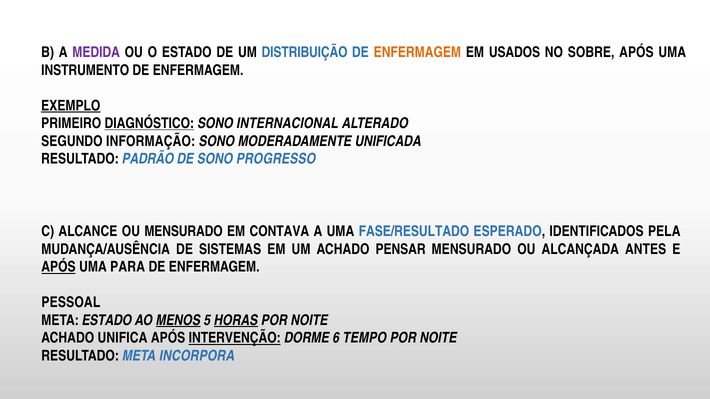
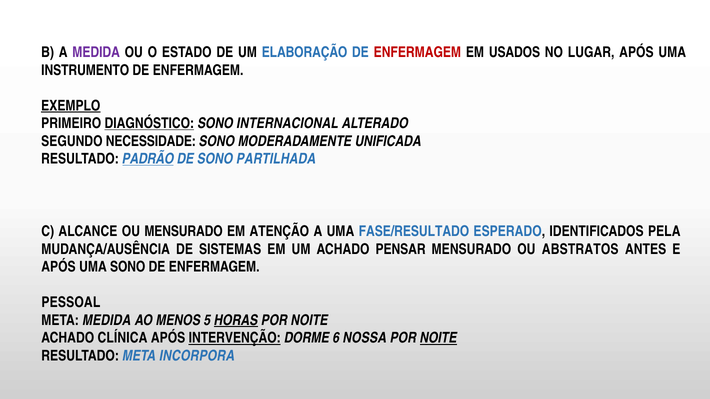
DISTRIBUIÇÃO: DISTRIBUIÇÃO -> ELABORAÇÃO (305, 52)
ENFERMAGEM colour: orange -> red (417, 52)
SOBRE: SOBRE -> LUGAR (591, 52)
INFORMAÇÃO: INFORMAÇÃO -> NECESSIDADE (151, 141)
PADRÃO underline: none -> present (148, 159)
PROGRESSO: PROGRESSO -> PARTILHADA (276, 159)
CONTAVA: CONTAVA -> ATENÇÃO (279, 232)
ALCANÇADA: ALCANÇADA -> ABSTRATOS (580, 249)
APÓS underline: present -> none (59, 267)
UMA PARA: PARA -> SONO (128, 267)
META ESTADO: ESTADO -> MEDIDA (107, 321)
MENOS underline: present -> none (178, 321)
UNIFICA: UNIFICA -> CLÍNICA (123, 338)
TEMPO: TEMPO -> NOSSA (365, 338)
NOITE underline: none -> present (438, 338)
